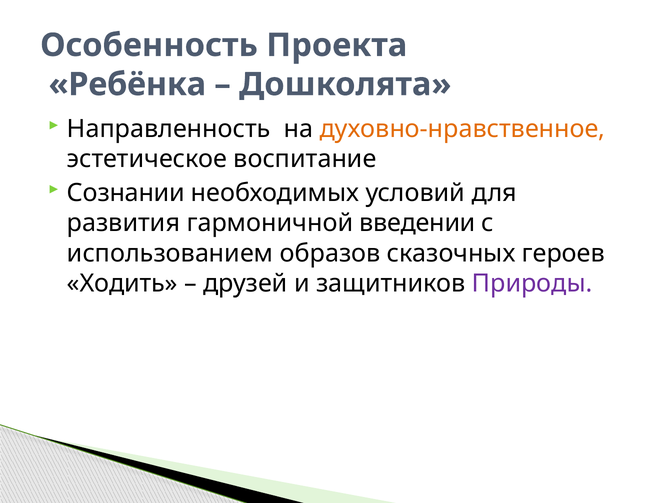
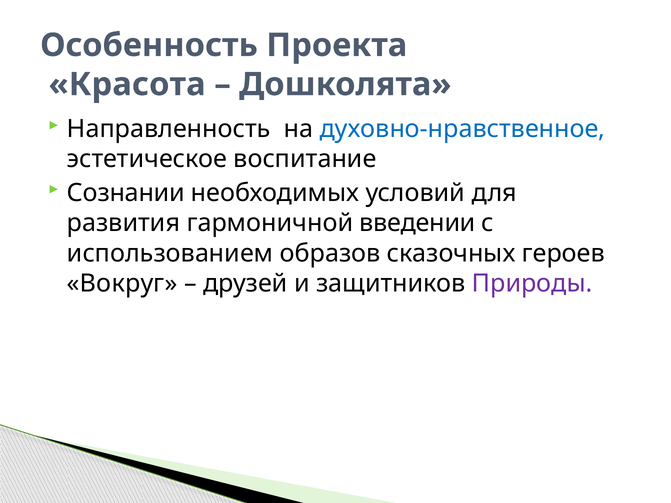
Ребёнка: Ребёнка -> Красота (127, 84)
духовно-нравственное colour: orange -> blue (462, 129)
Ходить: Ходить -> Вокруг (122, 284)
